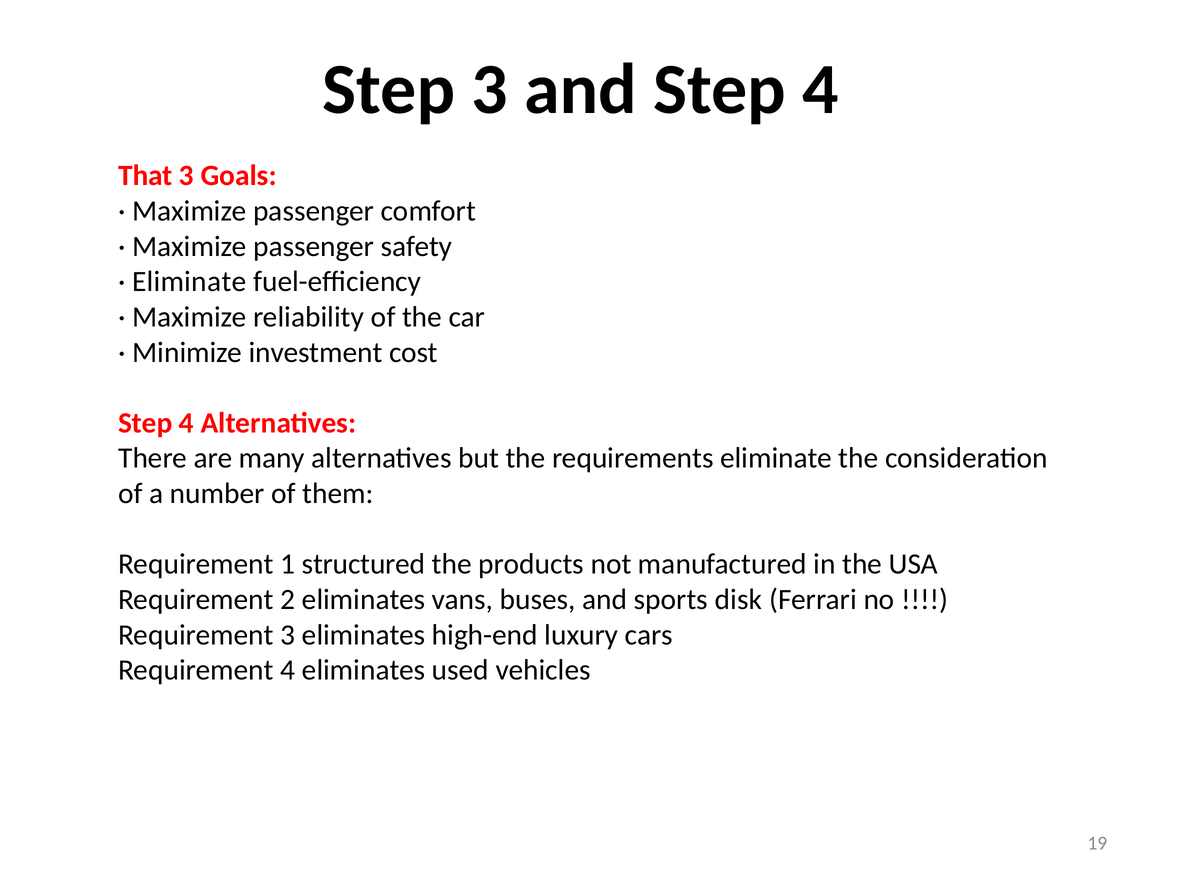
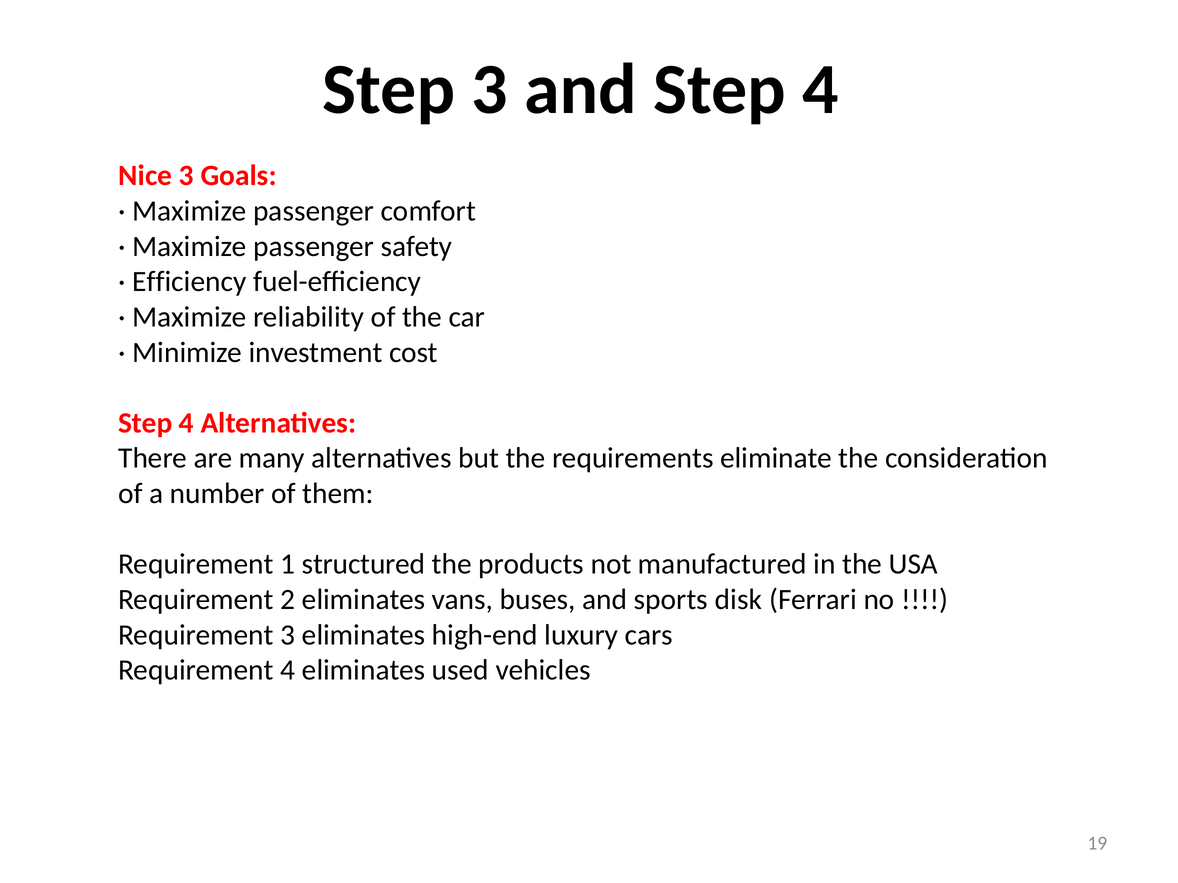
That: That -> Nice (145, 176)
Eliminate: Eliminate -> Efficiency (189, 282)
